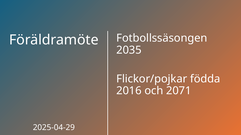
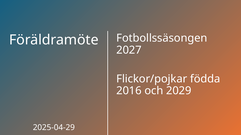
2035: 2035 -> 2027 (129, 50)
2071: 2071 -> 2029 (179, 91)
